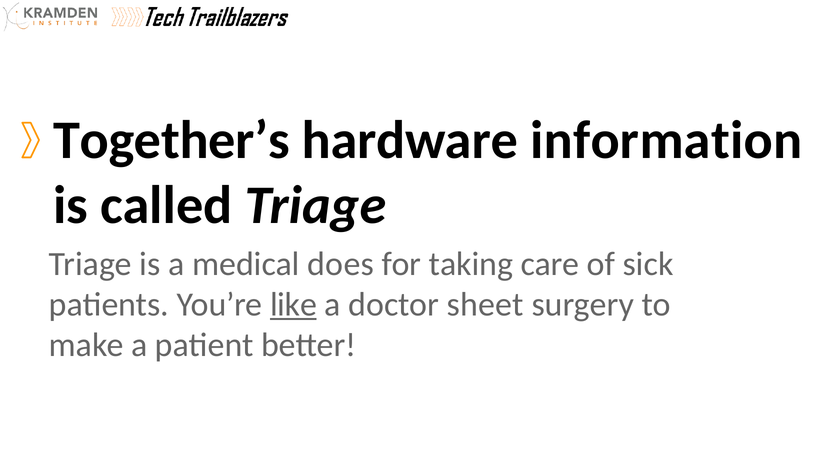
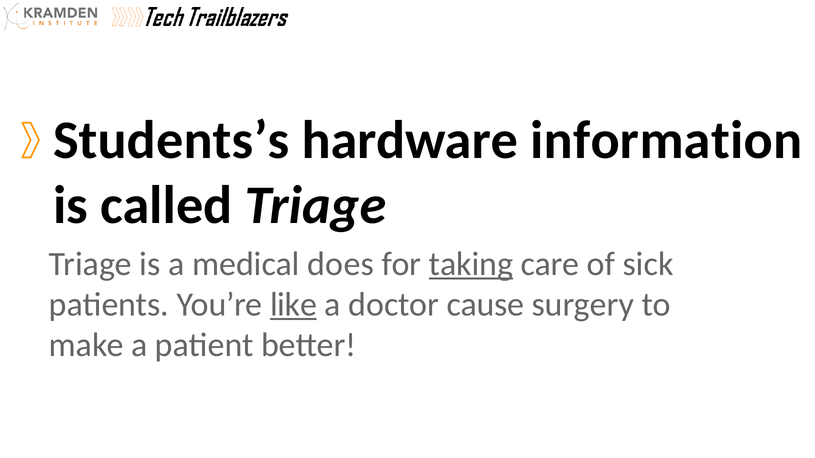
Together’s: Together’s -> Students’s (171, 140)
taking underline: none -> present (471, 264)
sheet: sheet -> cause (485, 305)
